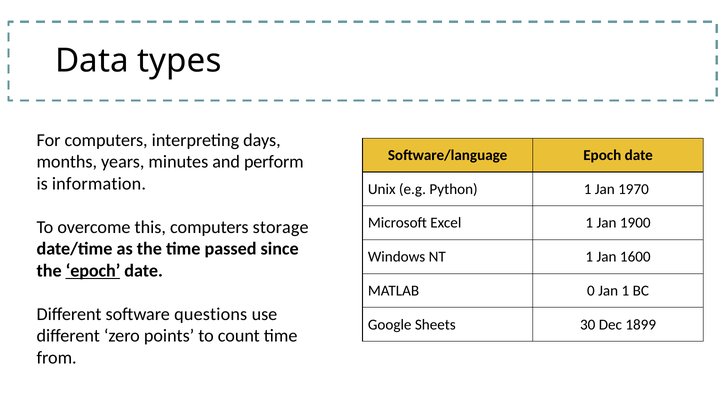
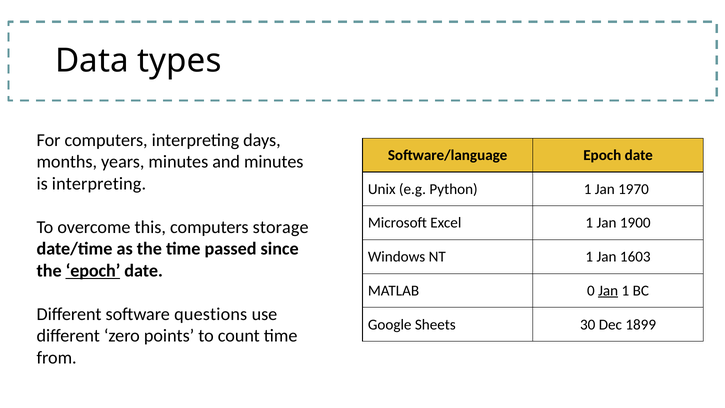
and perform: perform -> minutes (274, 162)
is information: information -> interpreting (99, 184)
1600: 1600 -> 1603 (635, 257)
Jan underline: none -> present (608, 291)
